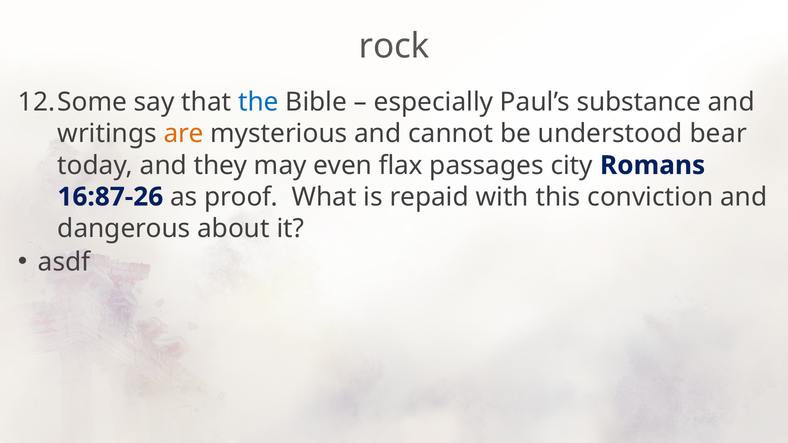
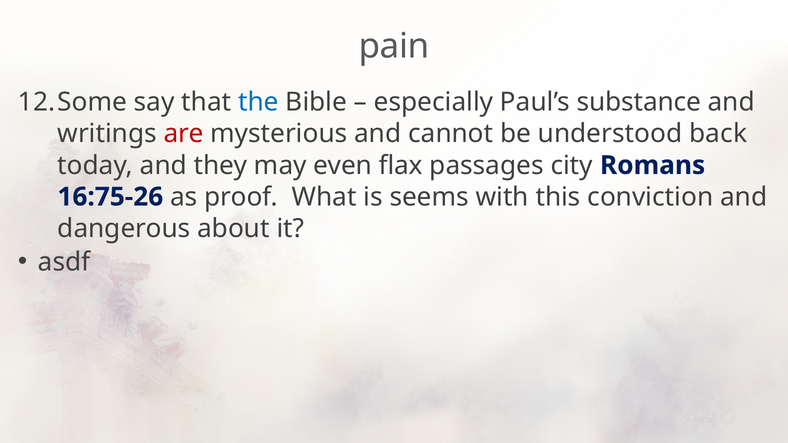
rock: rock -> pain (394, 46)
are colour: orange -> red (184, 134)
bear: bear -> back (718, 134)
16:87-26: 16:87-26 -> 16:75-26 (110, 197)
repaid: repaid -> seems (429, 197)
